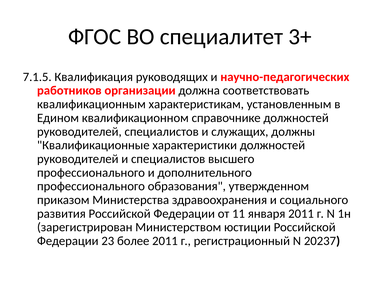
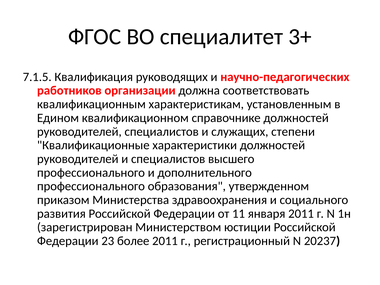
должны: должны -> степени (293, 132)
